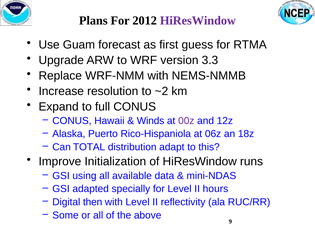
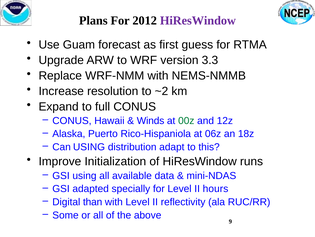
00z colour: purple -> green (186, 120)
Can TOTAL: TOTAL -> USING (89, 147)
then: then -> than (93, 201)
